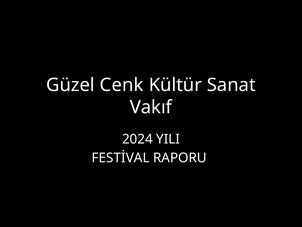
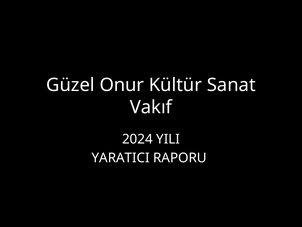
Cenk: Cenk -> Onur (122, 85)
FESTİVAL: FESTİVAL -> YARATICI (121, 158)
